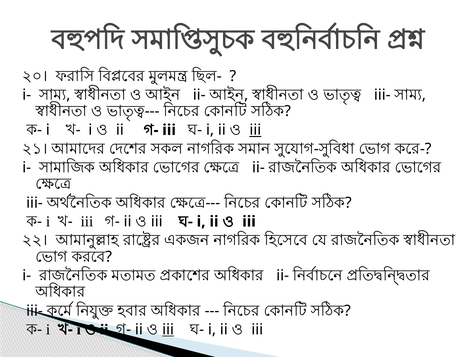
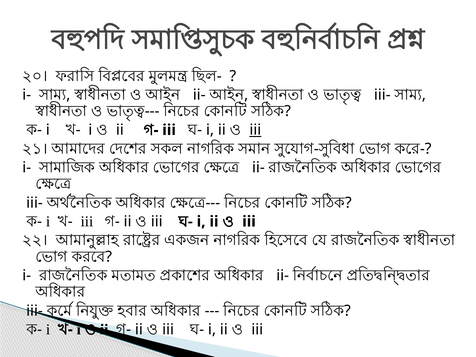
iii underline: present -> none (168, 329)
